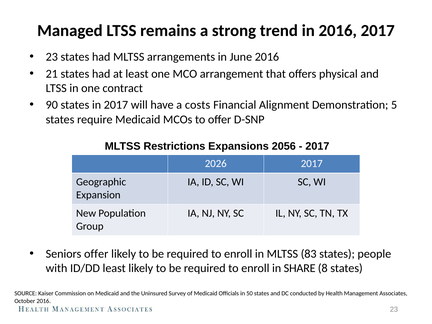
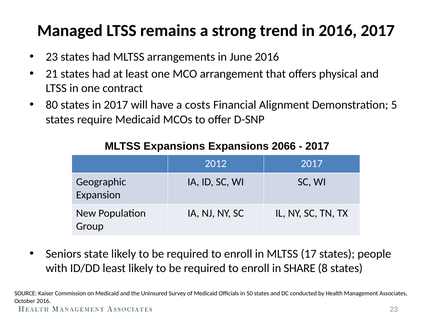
90: 90 -> 80 (52, 105)
MLTSS Restrictions: Restrictions -> Expansions (174, 146)
2056: 2056 -> 2066 (284, 146)
2026: 2026 -> 2012 (216, 164)
Seniors offer: offer -> state (96, 254)
83: 83 -> 17 (309, 254)
